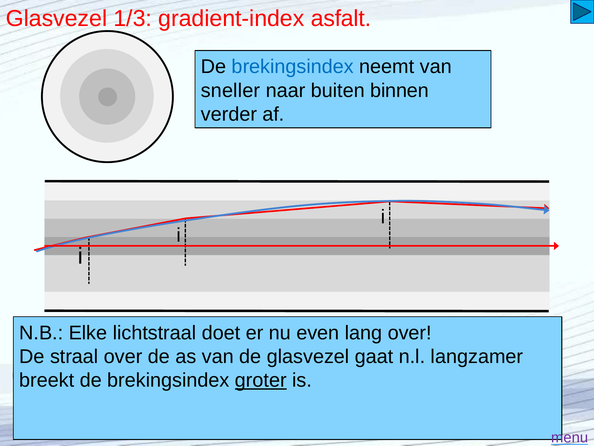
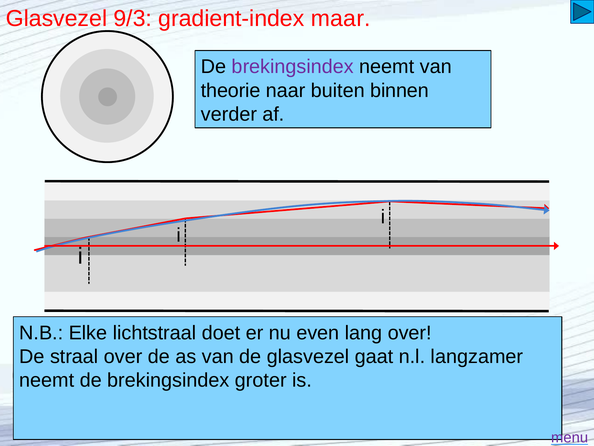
1/3: 1/3 -> 9/3 (133, 18)
gradient-index asfalt: asfalt -> maar (341, 18)
brekingsindex colour: blue -> purple (293, 67)
sneller: sneller -> theorie (231, 90)
breekt: breekt -> neemt (47, 380)
groter underline: present -> none (261, 380)
